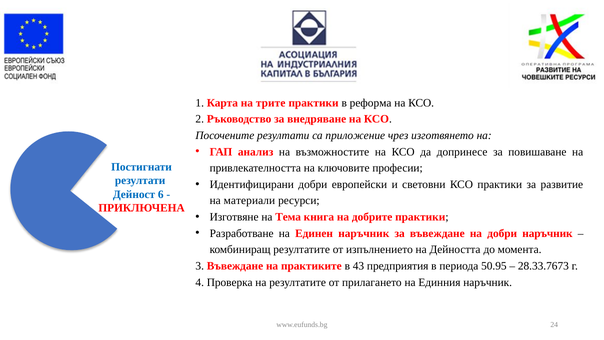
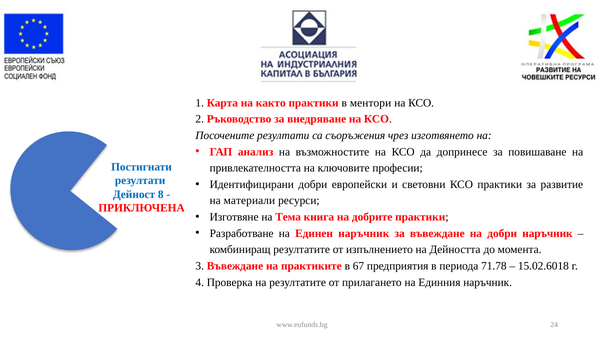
трите: трите -> както (271, 103)
реформа: реформа -> ментори (371, 103)
приложение: приложение -> съоръжения (355, 135)
6: 6 -> 8 (161, 194)
43: 43 -> 67 (358, 266)
50.95: 50.95 -> 71.78 (494, 266)
28.33.7673: 28.33.7673 -> 15.02.6018 (543, 266)
